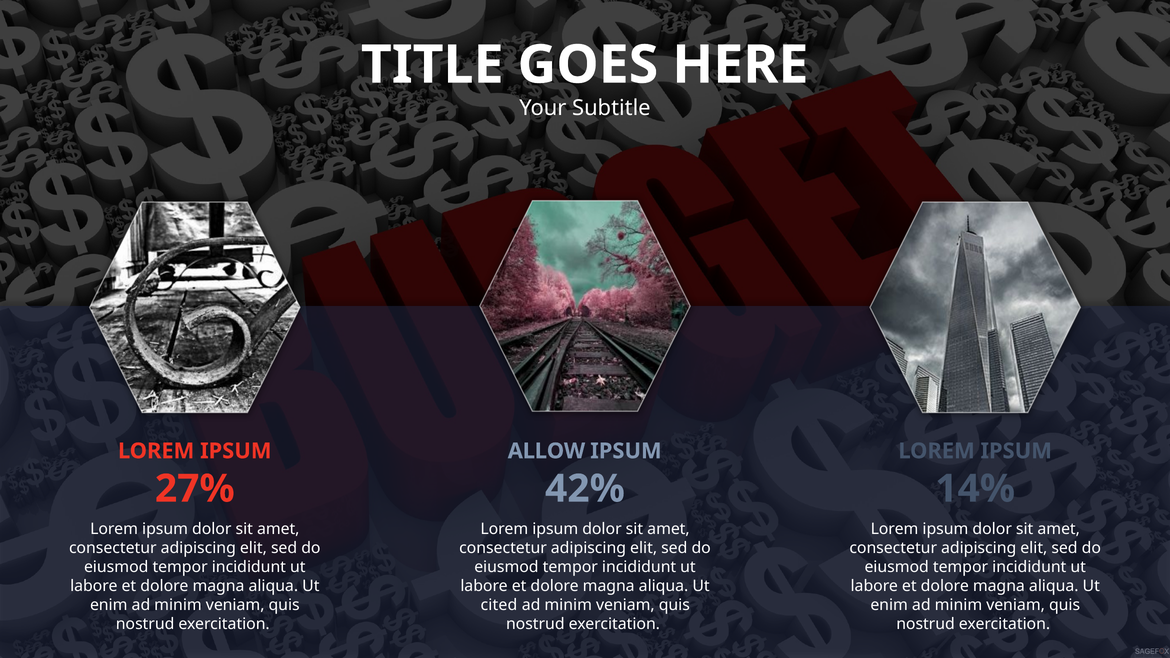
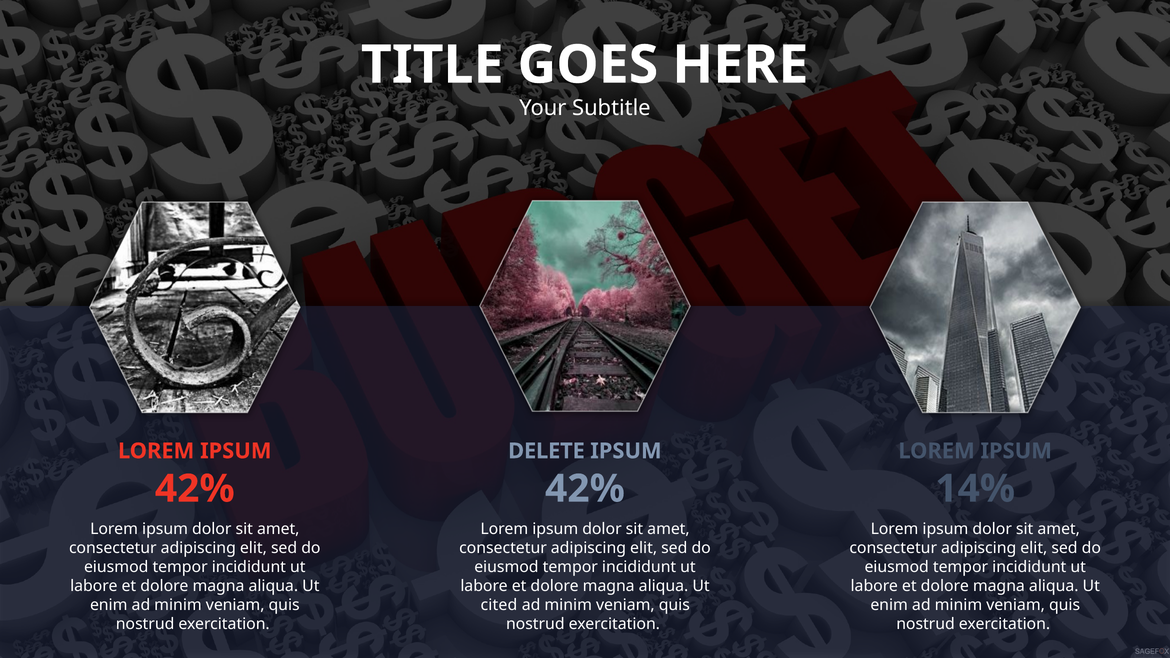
ALLOW: ALLOW -> DELETE (546, 451)
27%: 27% -> 42% (195, 489)
